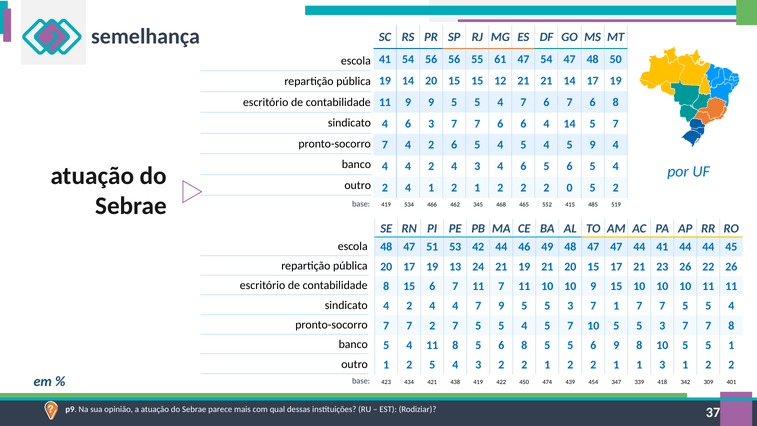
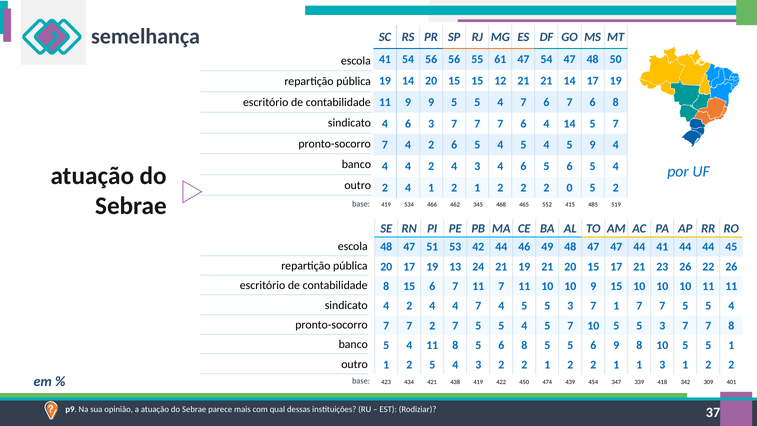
7 7 6: 6 -> 7 (500, 124)
4 7 9: 9 -> 4 (501, 306)
